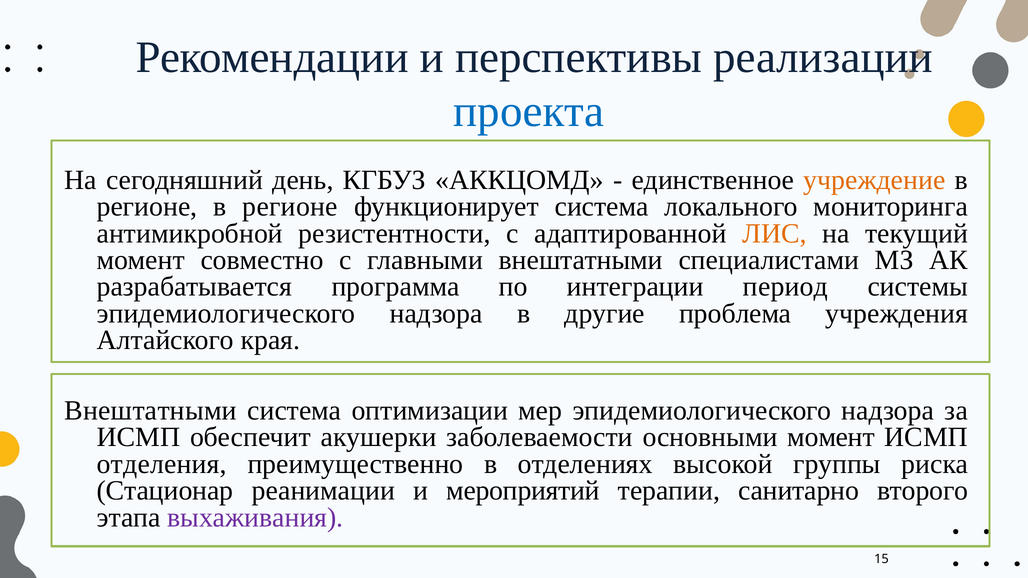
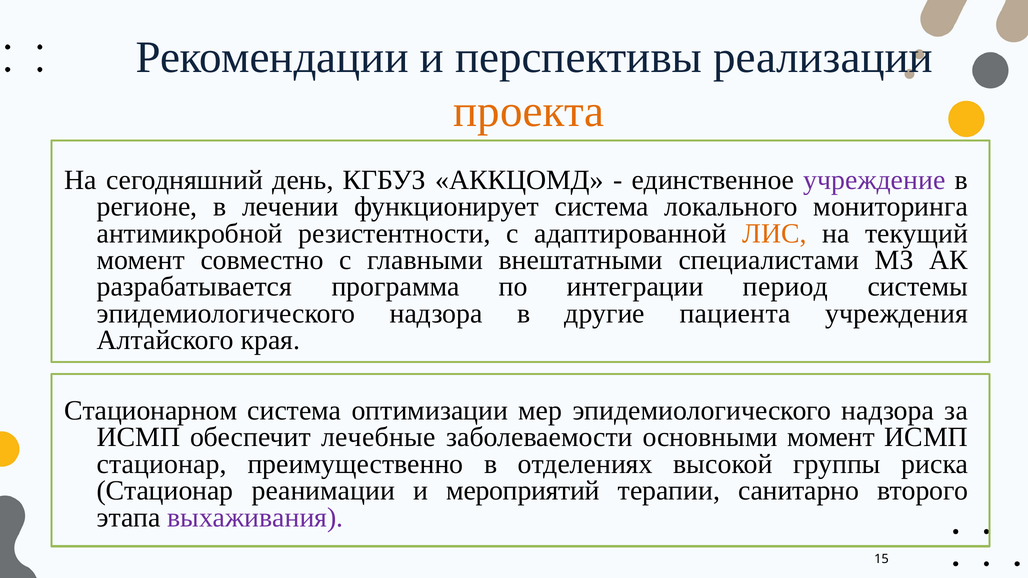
проекта colour: blue -> orange (529, 112)
учреждение colour: orange -> purple (874, 180)
регионе в регионе: регионе -> лечении (290, 207)
проблема: проблема -> пациента (735, 314)
Внештатными: Внештатными -> Стационарном (151, 411)
акушерки: акушерки -> лечебные (378, 437)
отделения: отделения -> стационар (162, 464)
